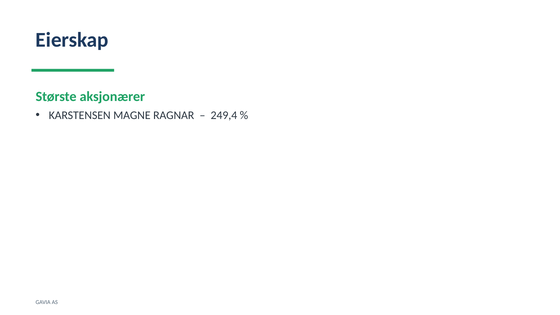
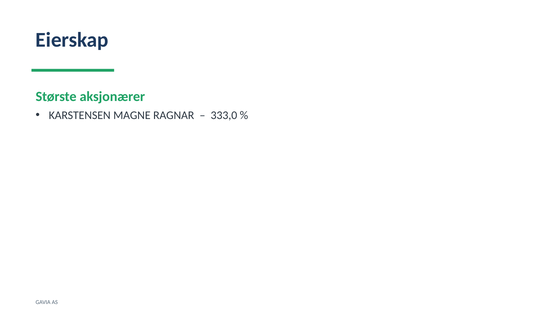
249,4: 249,4 -> 333,0 (224, 115)
